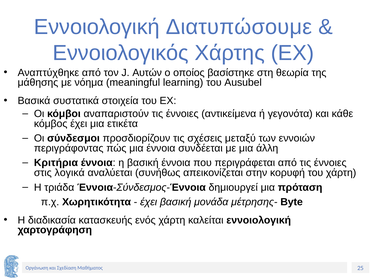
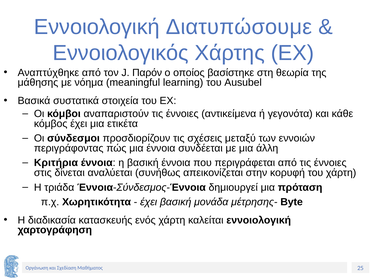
Αυτών: Αυτών -> Παρόν (147, 73)
λογικά: λογικά -> δίνεται (70, 173)
